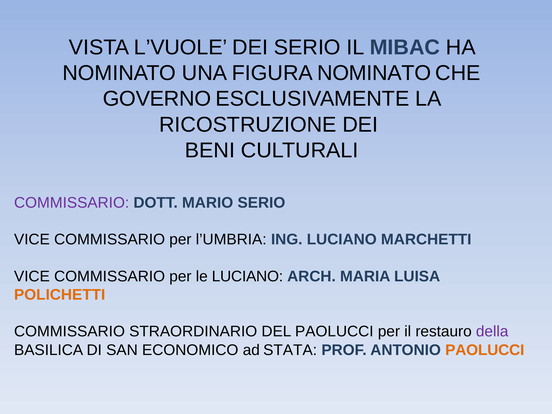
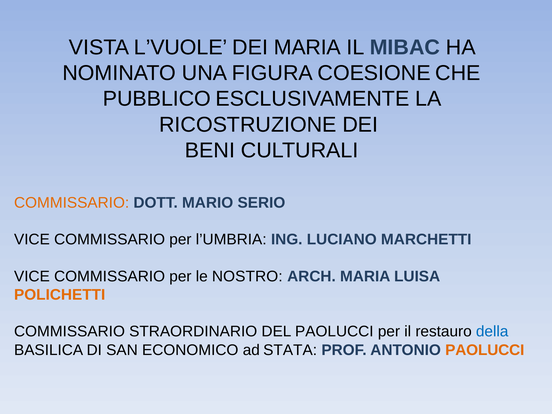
DEI SERIO: SERIO -> MARIA (307, 47)
FIGURA NOMINATO: NOMINATO -> COESIONE (374, 73)
GOVERNO: GOVERNO -> PUBBLICO (157, 99)
COMMISSARIO colour: purple -> orange (72, 203)
le LUCIANO: LUCIANO -> NOSTRO (247, 276)
della colour: purple -> blue (492, 332)
